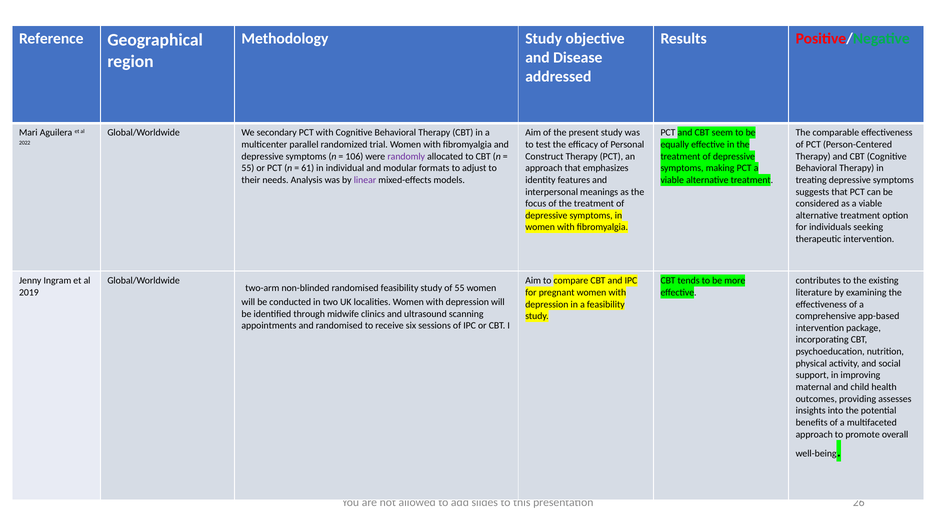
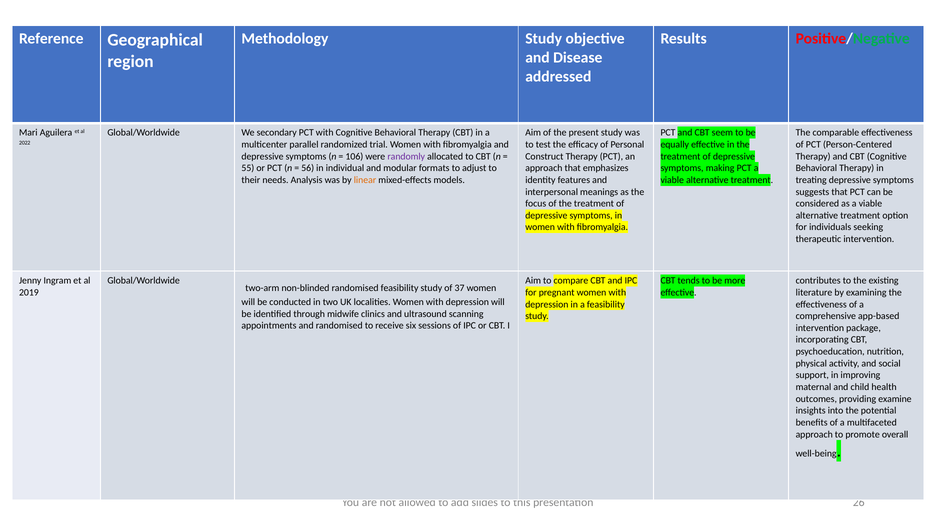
61: 61 -> 56 (308, 168)
linear colour: purple -> orange (365, 180)
of 55: 55 -> 37 (460, 288)
assesses: assesses -> examine (895, 399)
